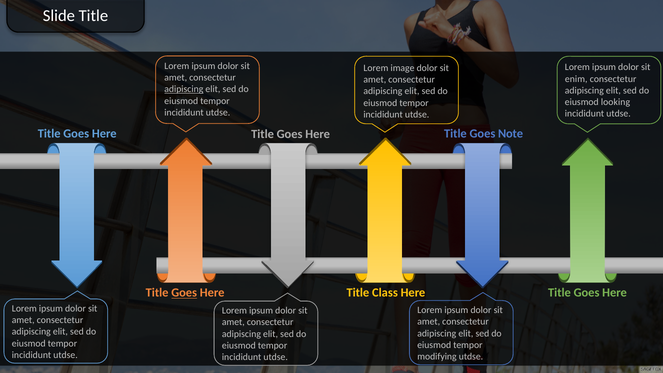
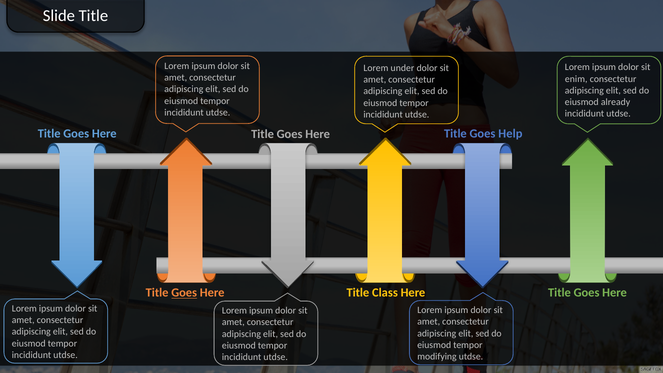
image: image -> under (402, 68)
adipiscing underline: present -> none (184, 89)
looking: looking -> already (616, 102)
Note: Note -> Help (510, 134)
